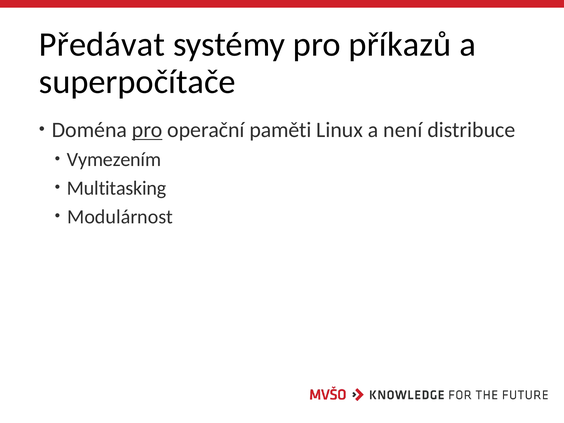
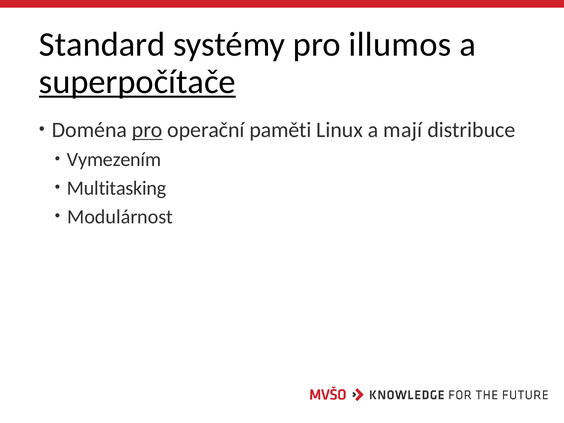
Předávat: Předávat -> Standard (102, 45)
příkazů: příkazů -> illumos (400, 45)
superpočítače underline: none -> present (137, 82)
není: není -> mají (403, 130)
